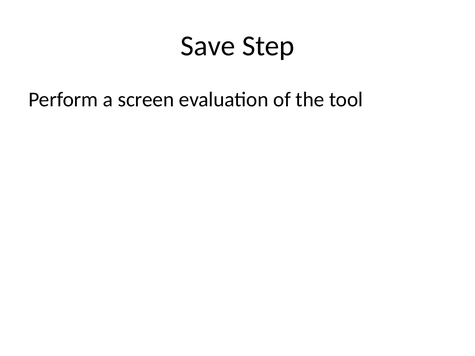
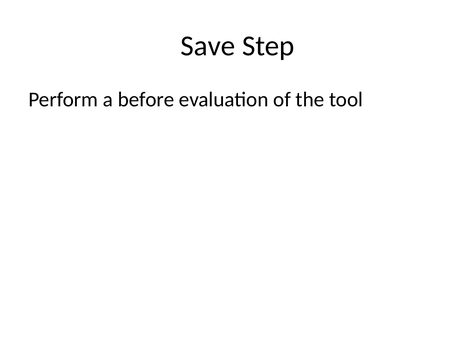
screen: screen -> before (146, 100)
